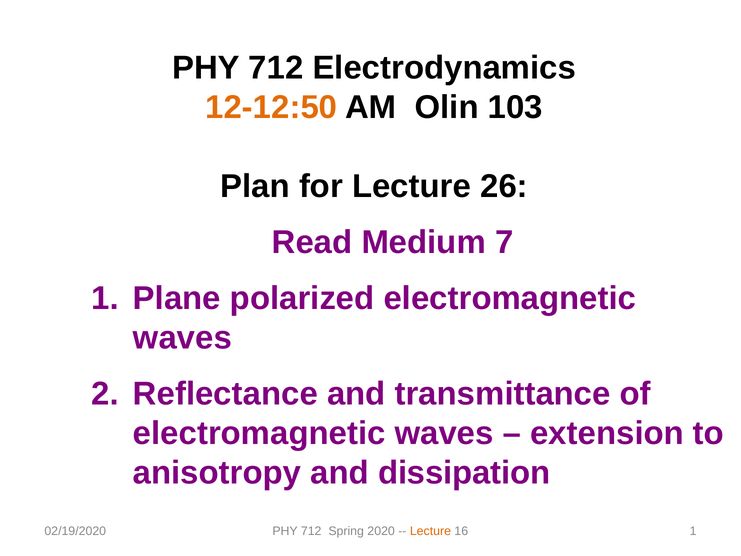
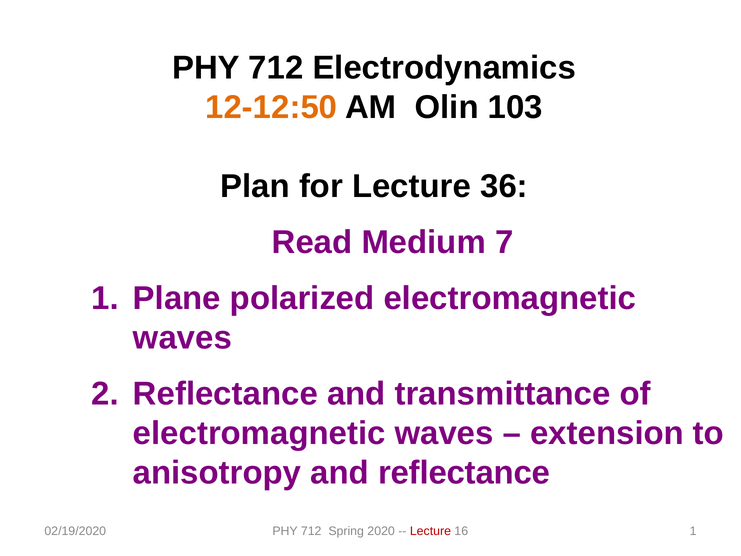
26: 26 -> 36 (504, 186)
and dissipation: dissipation -> reflectance (464, 473)
Lecture colour: orange -> red (430, 531)
